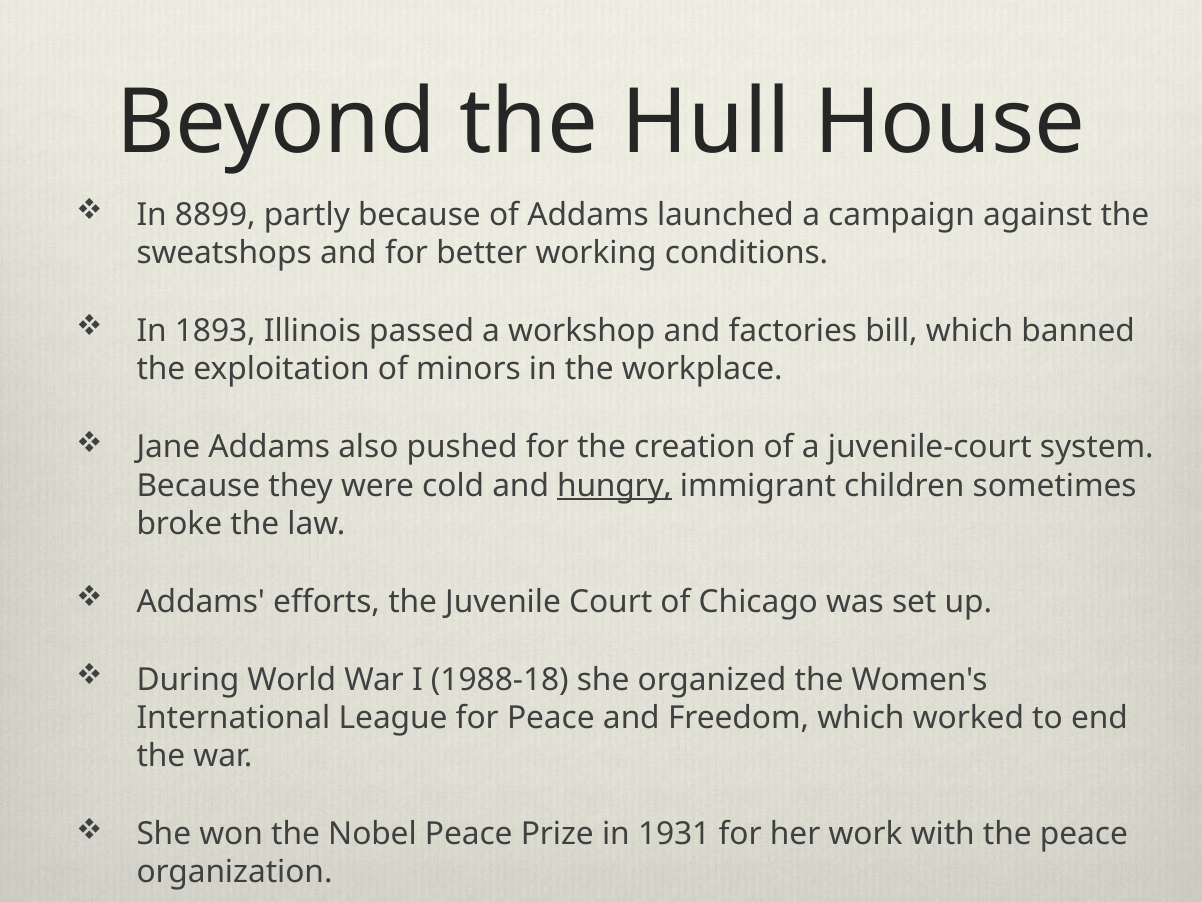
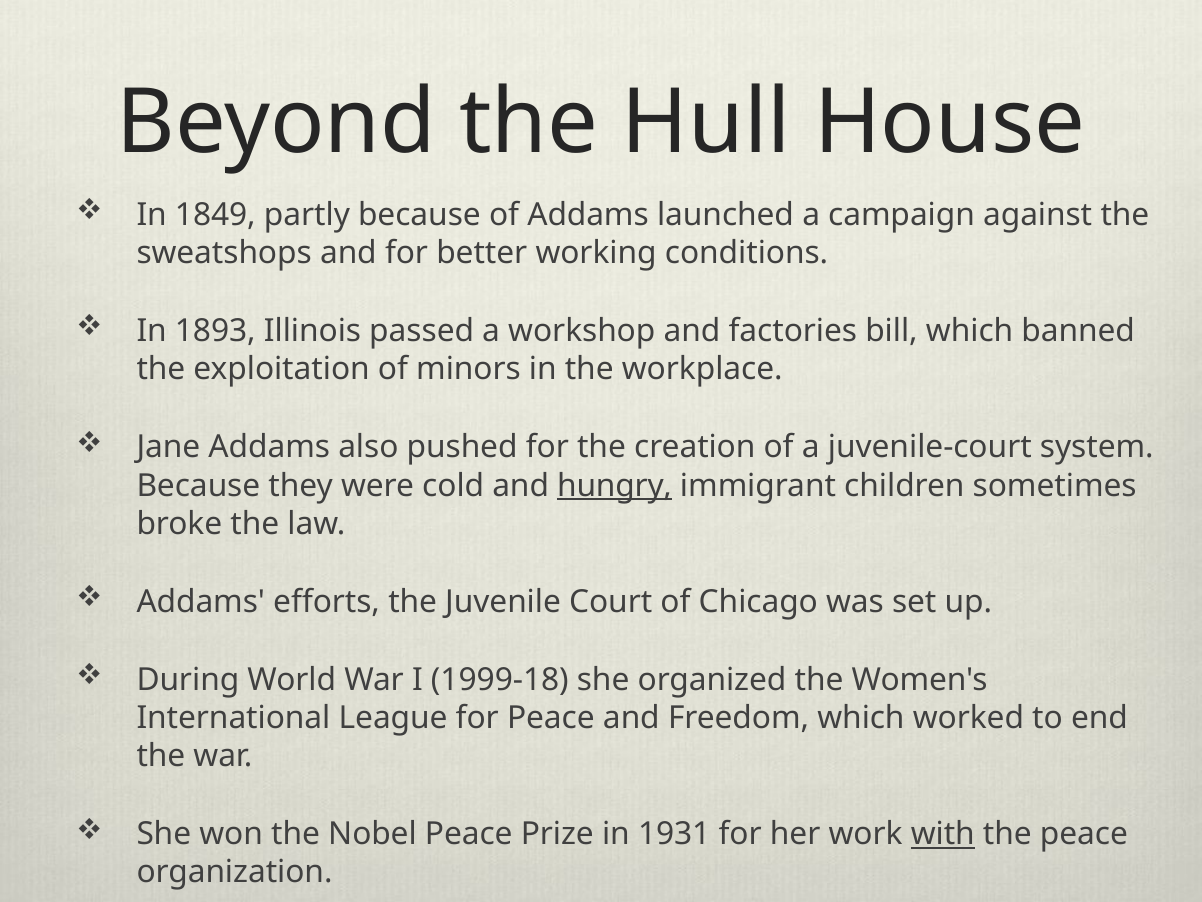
8899: 8899 -> 1849 (215, 215)
1988-18: 1988-18 -> 1999-18 (500, 680)
with underline: none -> present (943, 834)
